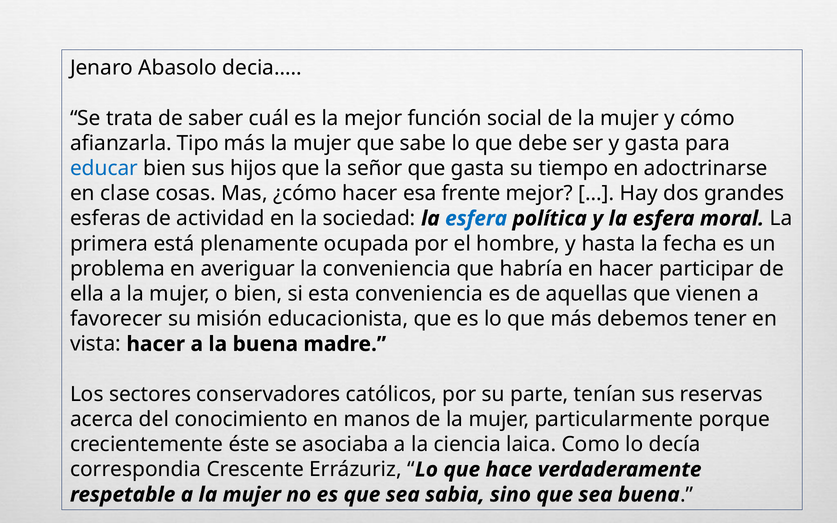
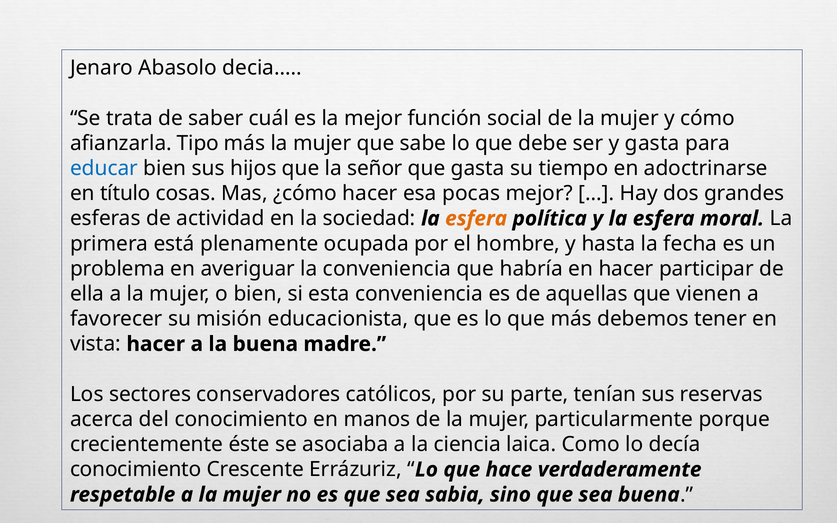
clase: clase -> título (125, 193)
frente: frente -> pocas (471, 193)
esfera colour: blue -> orange (476, 219)
correspondia: correspondia -> conocimiento (136, 470)
